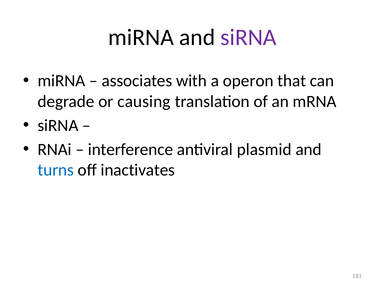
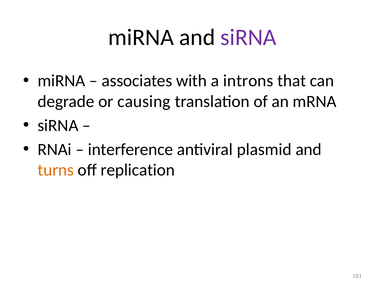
operon: operon -> introns (248, 81)
turns colour: blue -> orange (56, 170)
inactivates: inactivates -> replication (138, 170)
